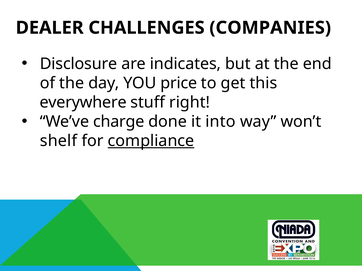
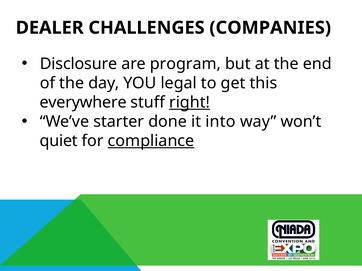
indicates: indicates -> program (185, 64)
price: price -> legal (179, 83)
right underline: none -> present (190, 103)
charge: charge -> starter (119, 122)
shelf: shelf -> quiet (59, 141)
